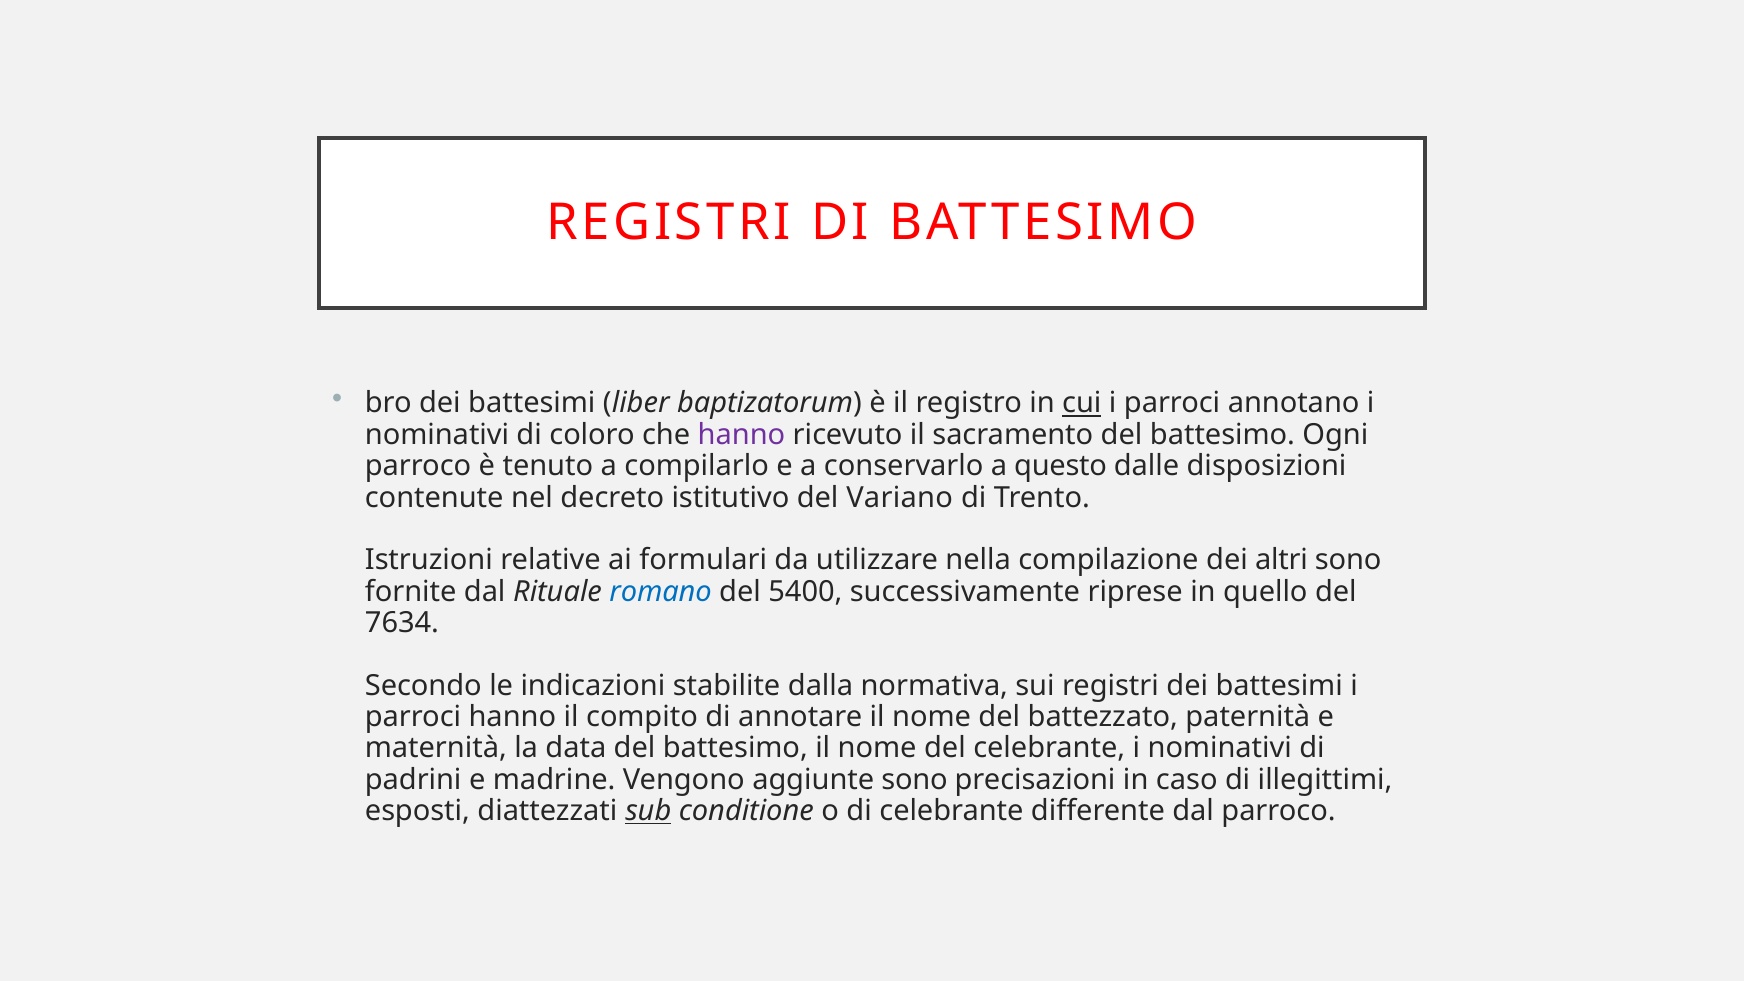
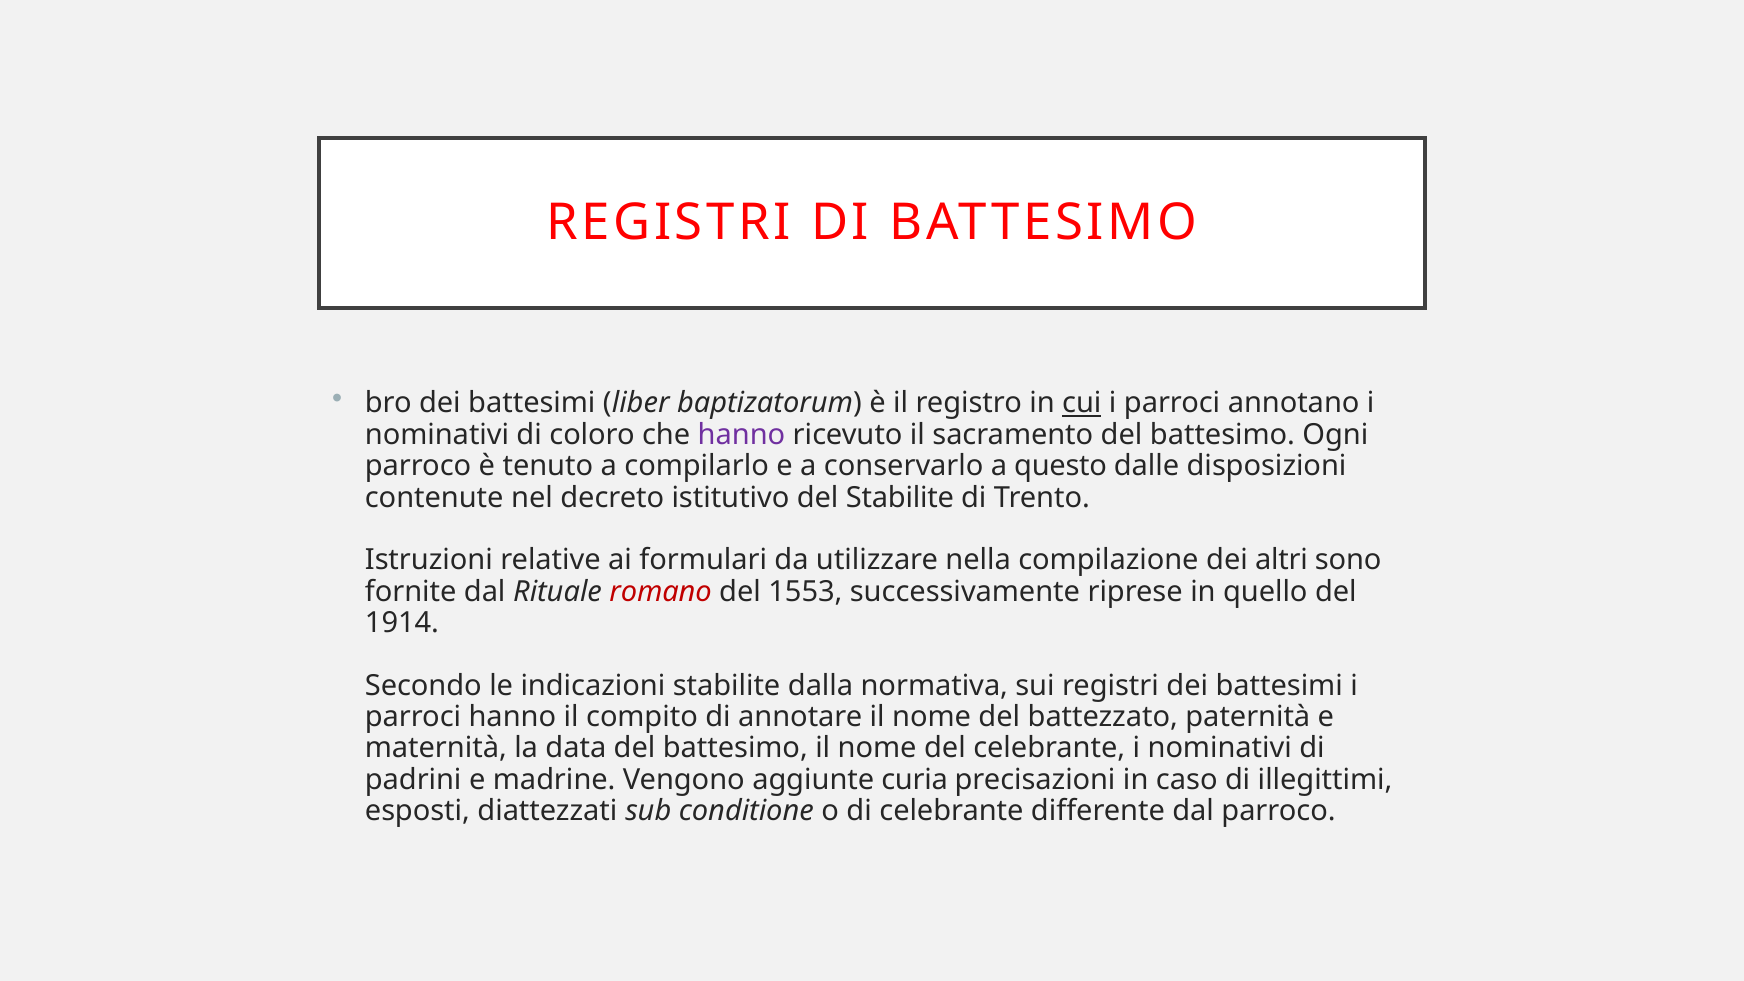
del Variano: Variano -> Stabilite (900, 497)
romano colour: blue -> red (661, 592)
5400: 5400 -> 1553 (805, 592)
7634: 7634 -> 1914 (402, 623)
aggiunte sono: sono -> curia (915, 780)
sub underline: present -> none (648, 811)
